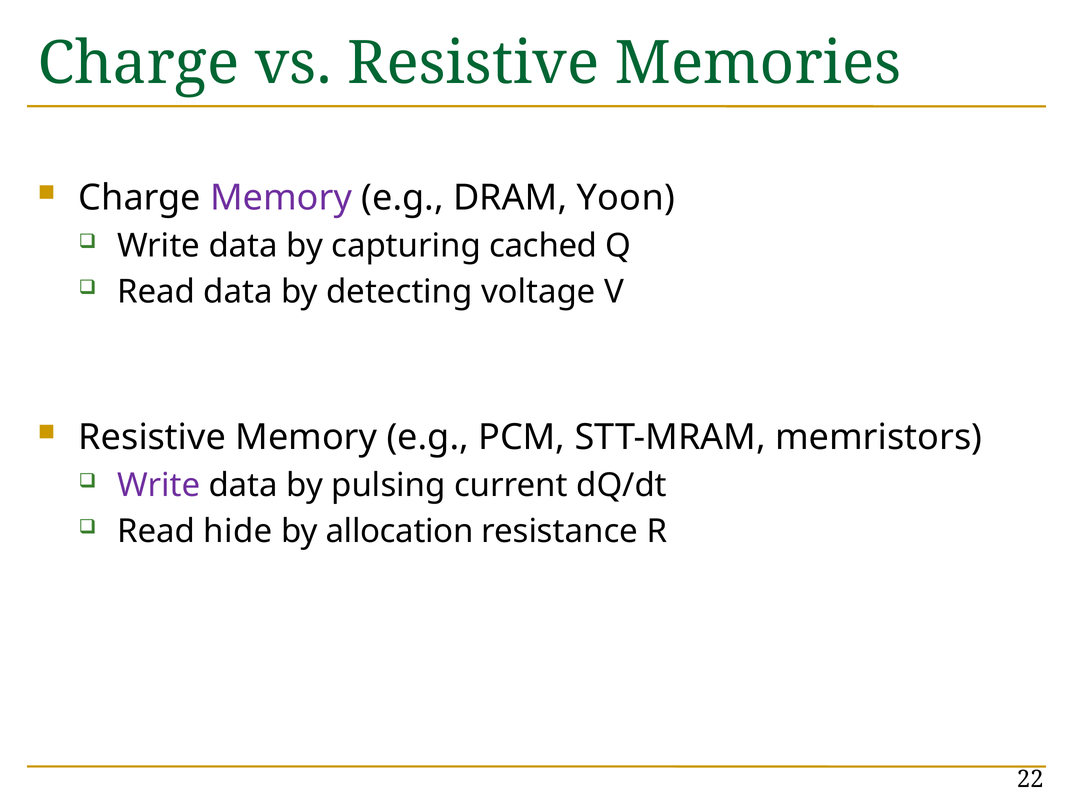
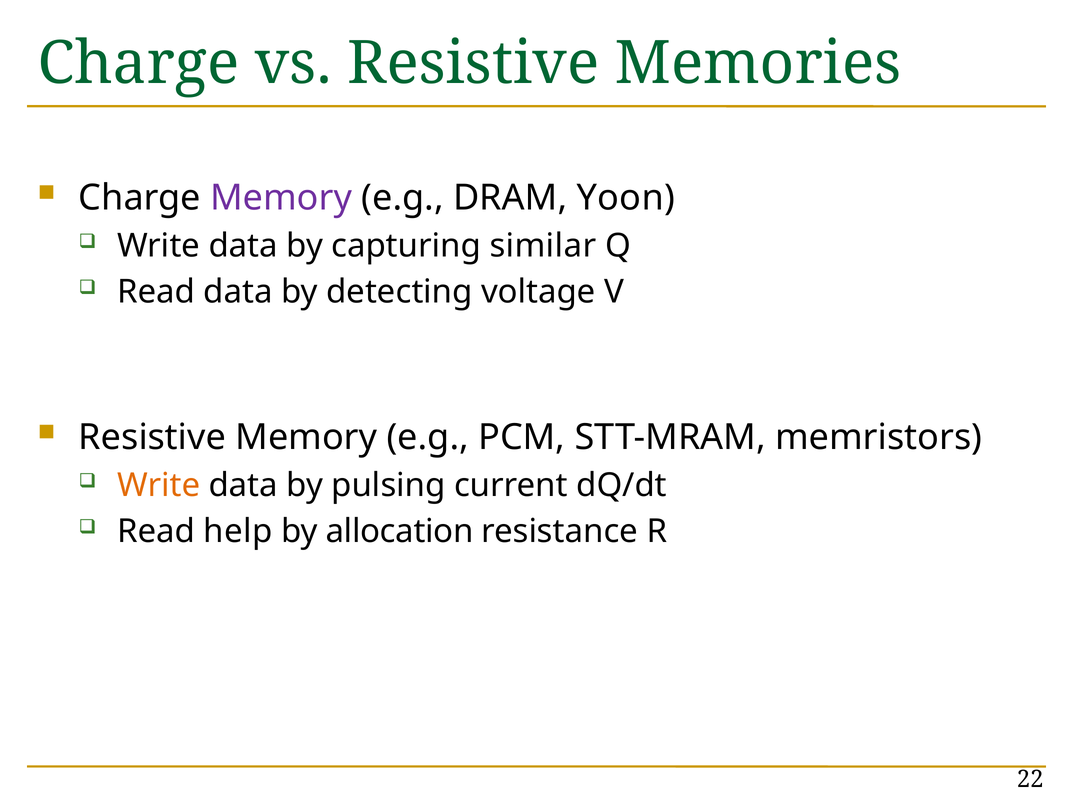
cached: cached -> similar (543, 246)
Write colour: purple -> orange (159, 486)
hide: hide -> help (238, 532)
